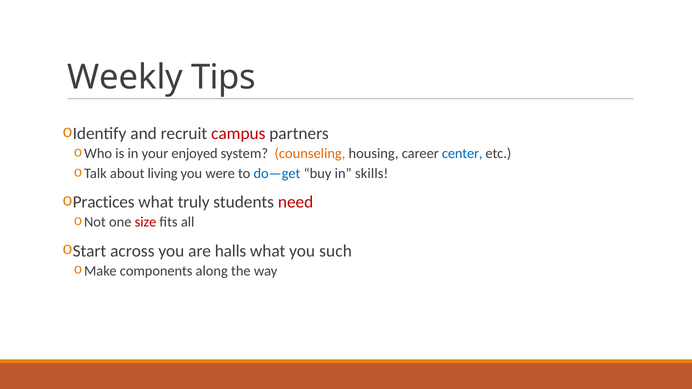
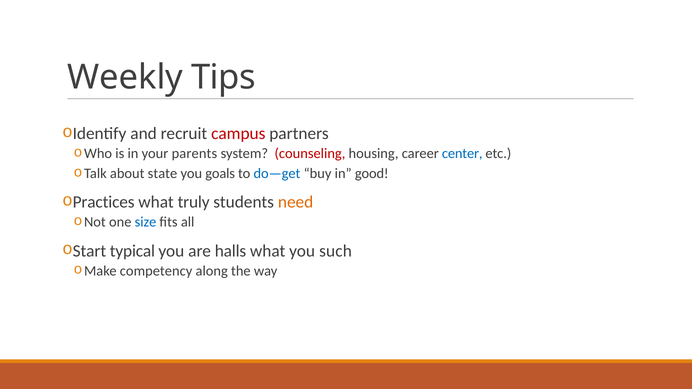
enjoyed: enjoyed -> parents (194, 154)
counseling colour: orange -> red (310, 154)
living: living -> state (163, 174)
were: were -> goals (220, 174)
skills: skills -> good (372, 174)
need colour: red -> orange (296, 202)
size colour: red -> blue (146, 222)
across: across -> typical (132, 251)
components: components -> competency (156, 271)
